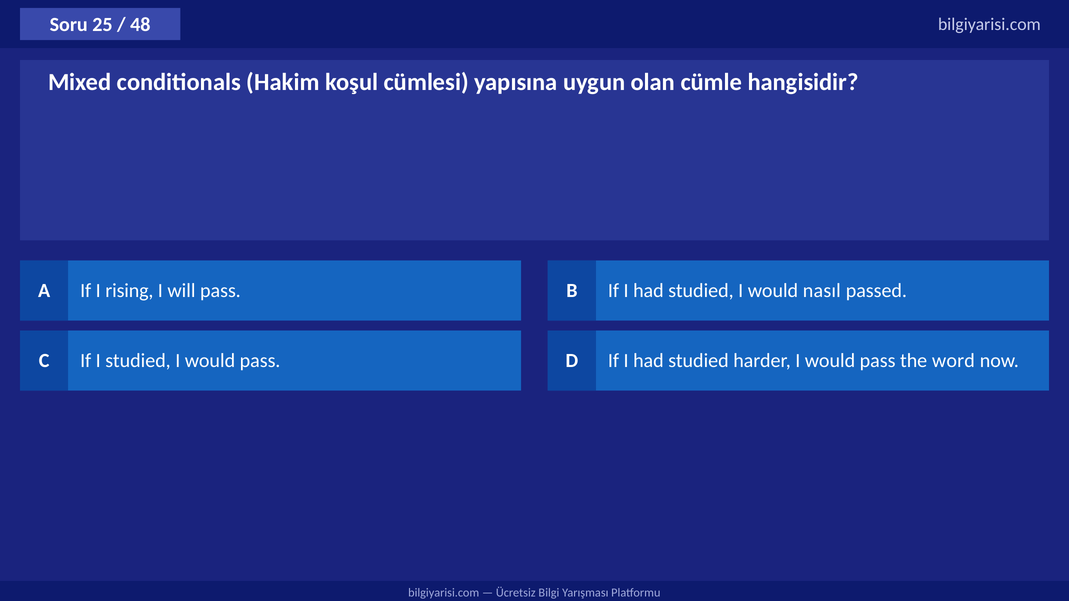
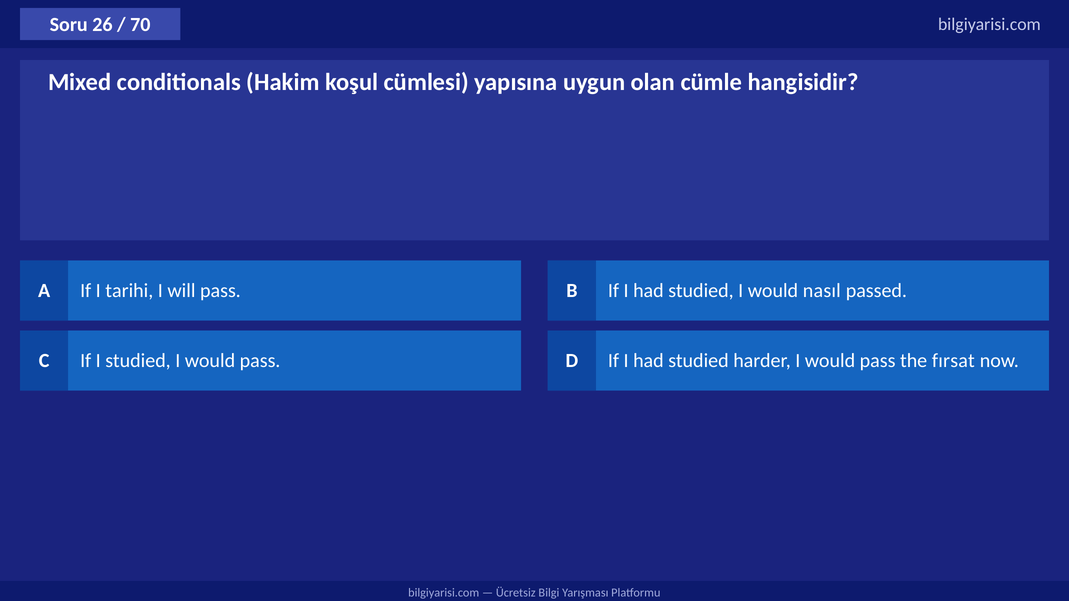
25: 25 -> 26 (102, 24)
48: 48 -> 70 (140, 24)
rising: rising -> tarihi (129, 291)
word: word -> fırsat (953, 361)
